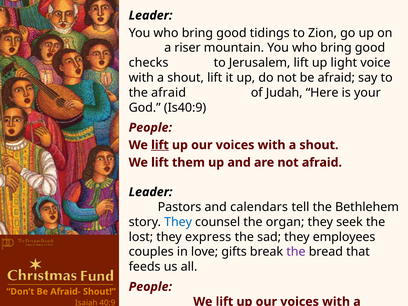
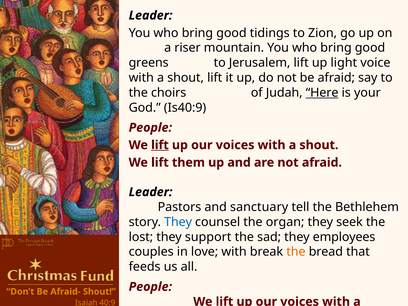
checks: checks -> greens (149, 63)
the afraid: afraid -> choirs (169, 93)
Here underline: none -> present (322, 93)
calendars: calendars -> sanctuary (259, 207)
express: express -> support (208, 237)
love gifts: gifts -> with (234, 252)
the colour: purple -> orange (296, 252)
